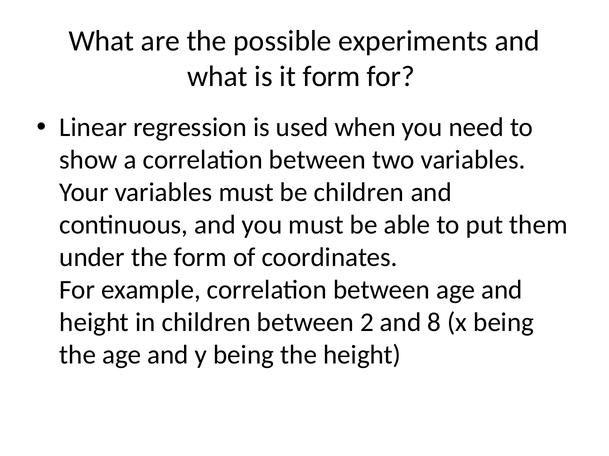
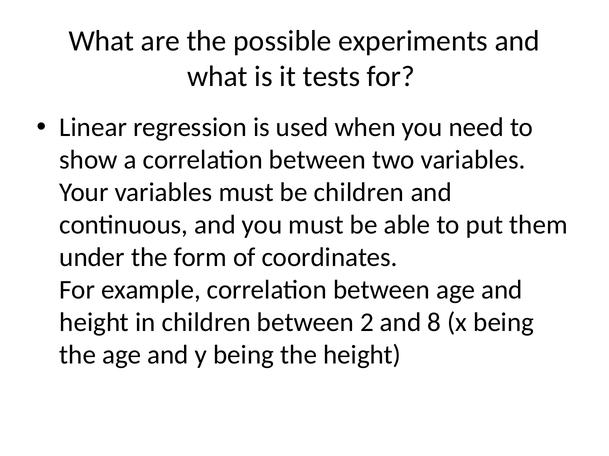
it form: form -> tests (332, 77)
